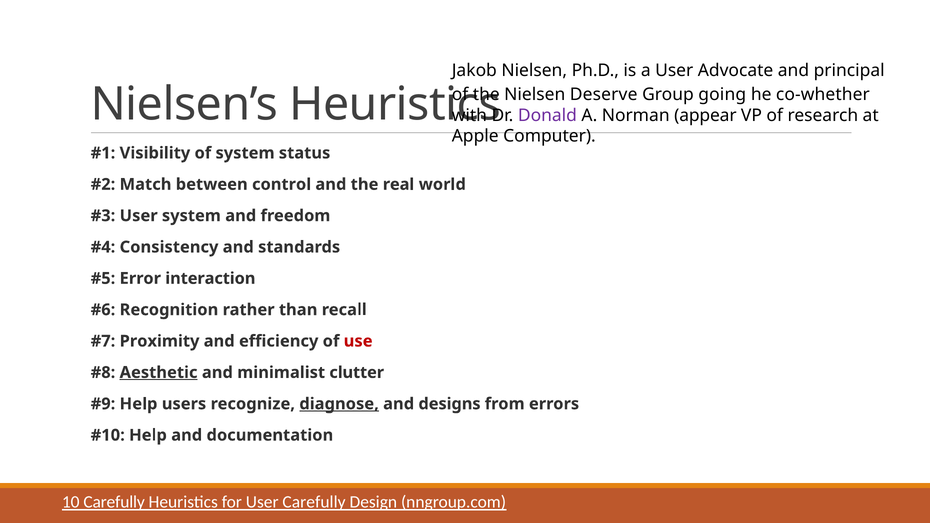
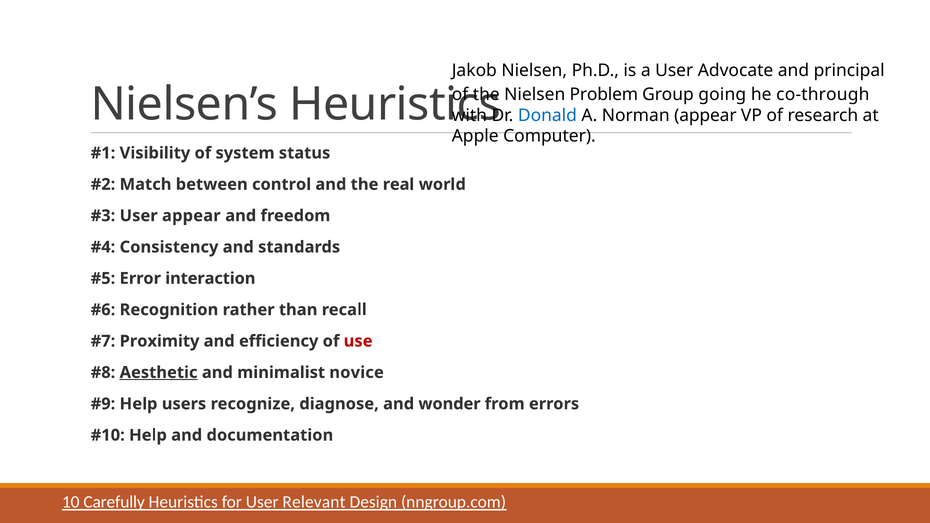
Deserve: Deserve -> Problem (604, 94)
co-whether: co-whether -> co-through (823, 94)
Donald colour: purple -> blue (547, 115)
User system: system -> appear (191, 216)
clutter: clutter -> novice (357, 373)
diagnose underline: present -> none (339, 404)
designs: designs -> wonder (449, 404)
User Carefully: Carefully -> Relevant (314, 502)
